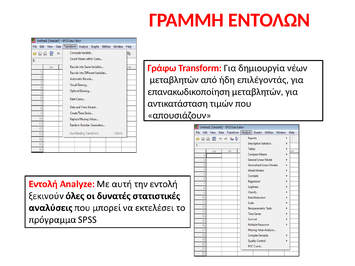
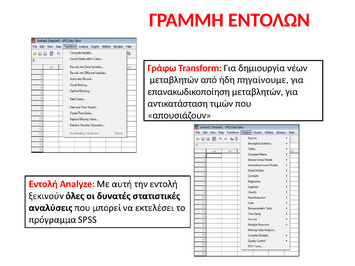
επιλέγοντάς: επιλέγοντάς -> πηγαίνουμε (263, 80)
